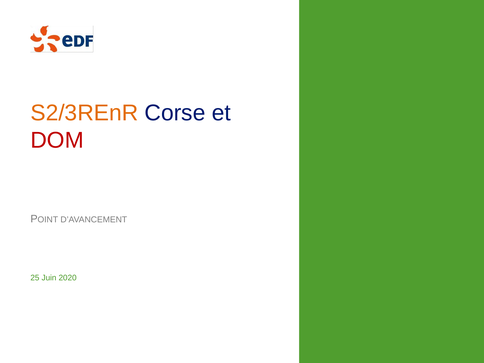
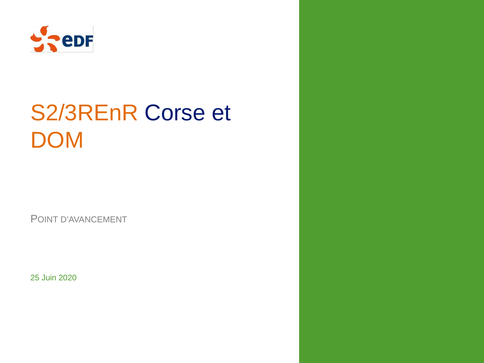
DOM colour: red -> orange (57, 140)
